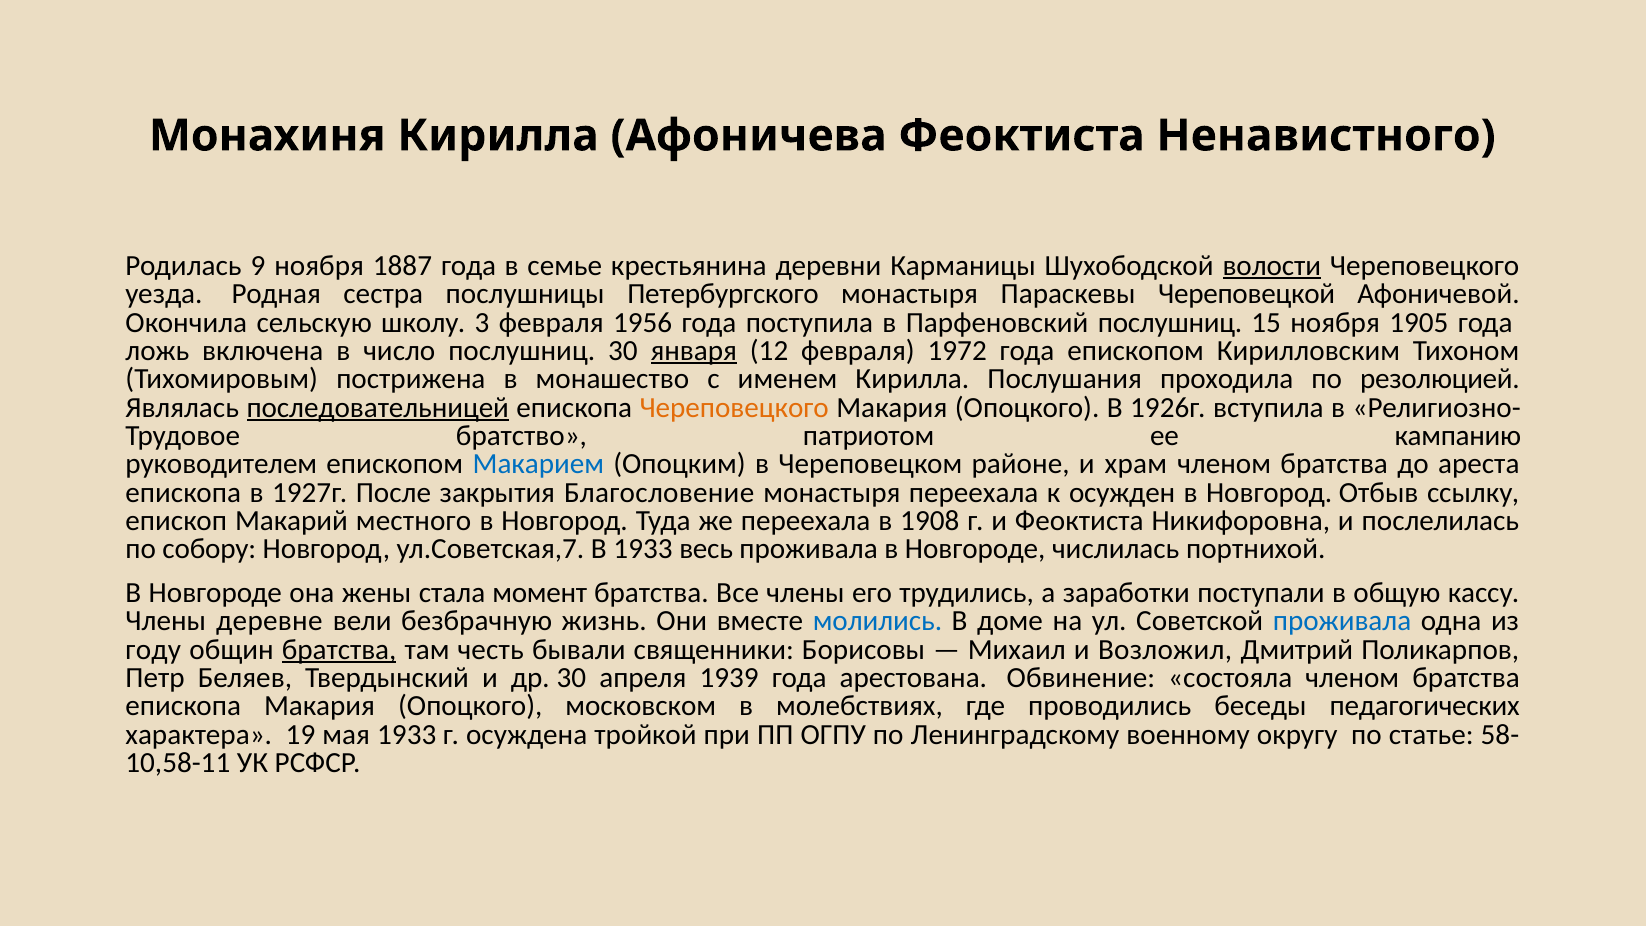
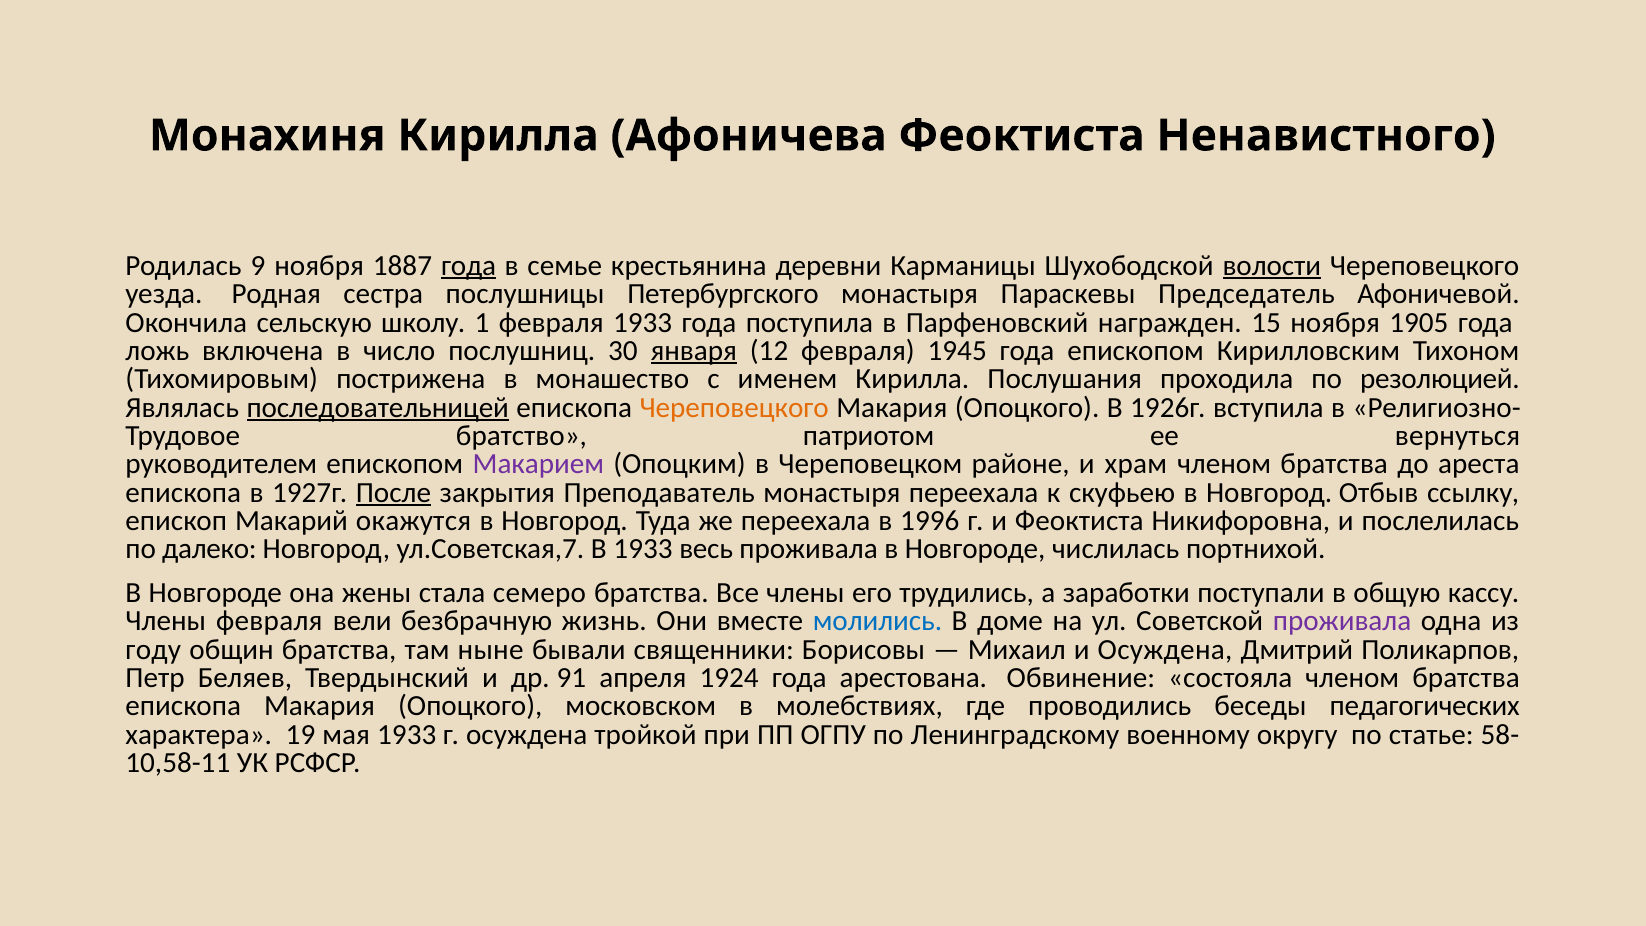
года underline: none -> present (469, 266)
Череповецкой: Череповецкой -> Председатель (1246, 294)
3: 3 -> 1 (482, 322)
февраля 1956: 1956 -> 1933 (643, 322)
Парфеновский послушниц: послушниц -> награжден (1170, 322)
1972: 1972 -> 1945 (957, 351)
кампанию: кампанию -> вернуться (1458, 436)
Макарием colour: blue -> purple (538, 464)
После underline: none -> present (393, 492)
Благословение: Благословение -> Преподаватель (659, 492)
осужден: осужден -> скуфьею (1122, 492)
местного: местного -> окажутся (414, 521)
1908: 1908 -> 1996 (930, 521)
собору: собору -> далеко (209, 549)
момент: момент -> семеро (540, 593)
Члены деревне: деревне -> февраля (269, 621)
проживала colour: blue -> purple (1342, 621)
братства underline: present -> none (339, 649)
честь: честь -> ныне (491, 649)
и Возложил: Возложил -> Осуждена (1165, 649)
др 30: 30 -> 91 (571, 678)
1939: 1939 -> 1924 (729, 678)
